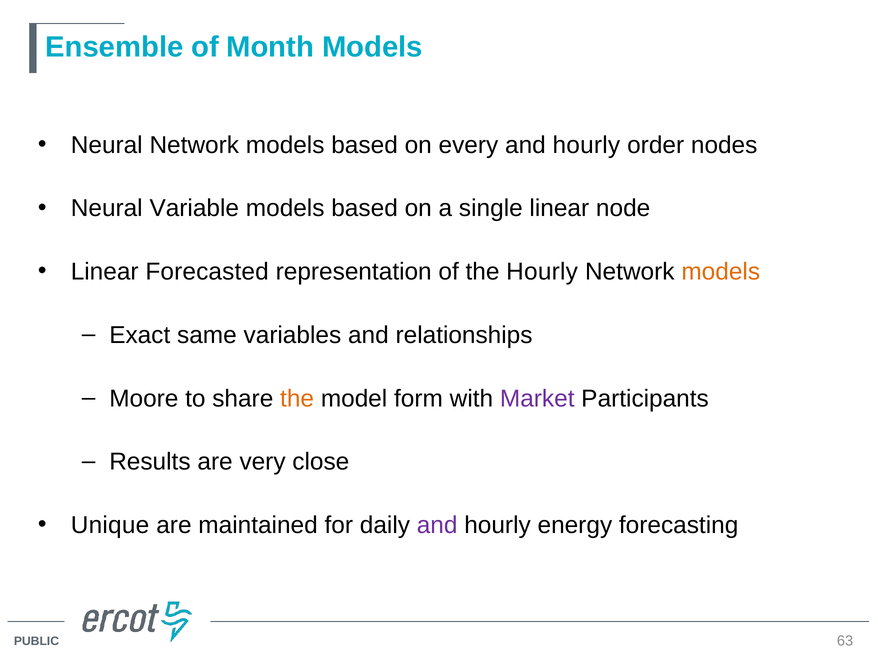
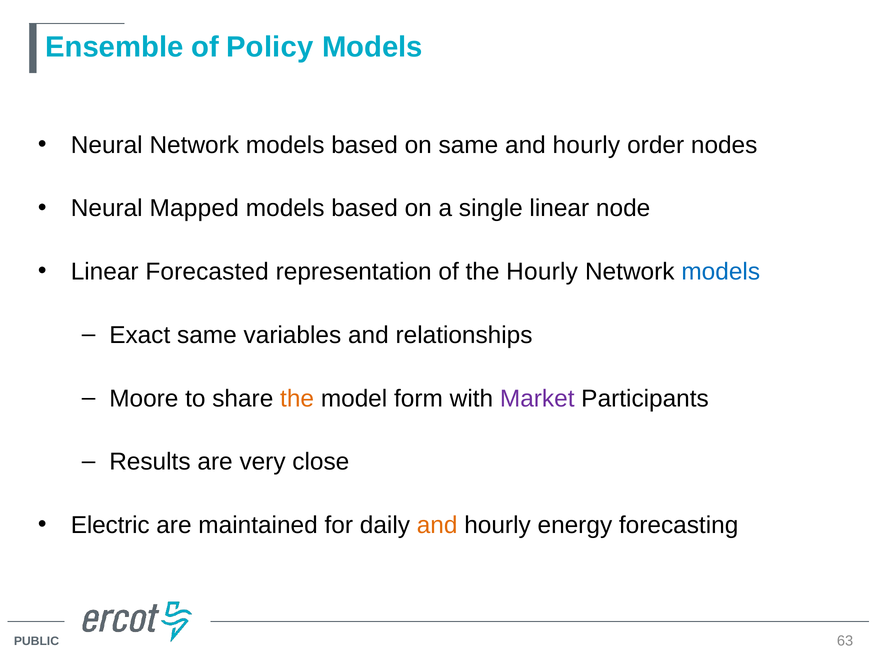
Month: Month -> Policy (270, 47)
on every: every -> same (468, 145)
Variable: Variable -> Mapped (194, 209)
models colour: orange -> blue (721, 272)
Unique: Unique -> Electric (110, 526)
and colour: purple -> orange (437, 526)
